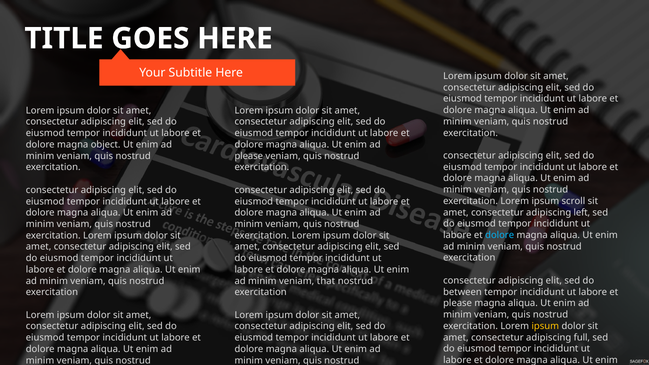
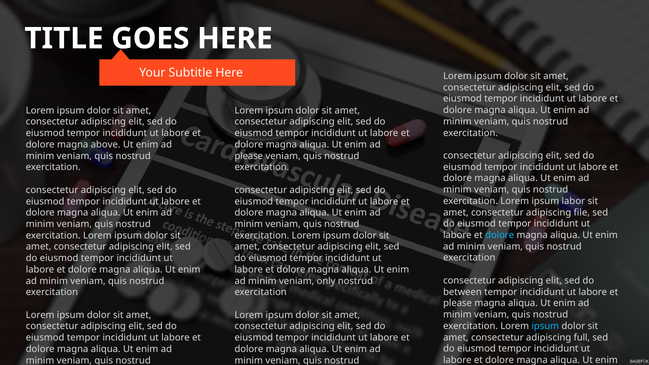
object: object -> above (106, 145)
scroll: scroll -> labor (573, 201)
left: left -> file (582, 212)
that: that -> only (326, 281)
ipsum colour: yellow -> light blue (545, 326)
